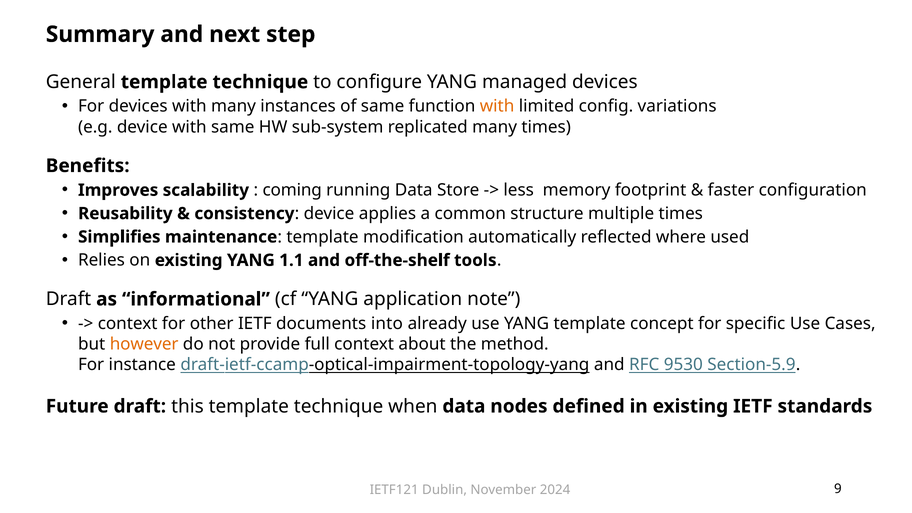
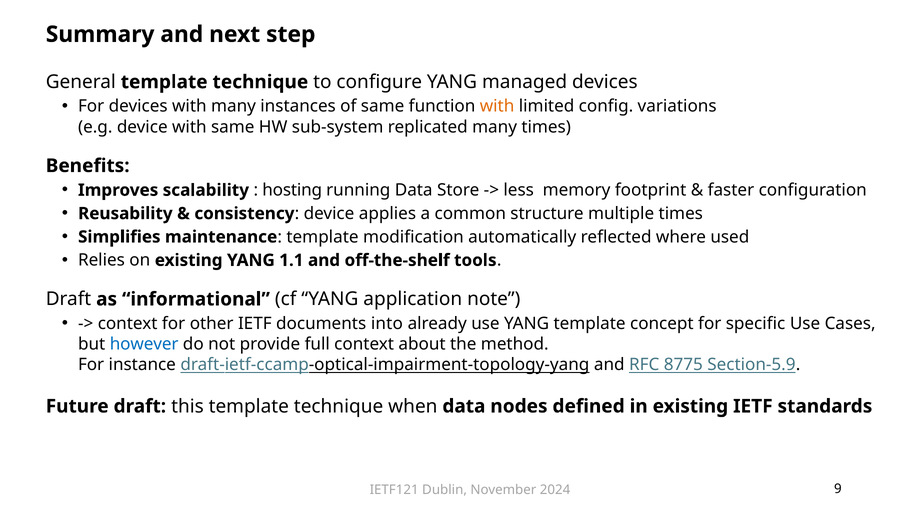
coming: coming -> hosting (292, 190)
however colour: orange -> blue (144, 344)
9530: 9530 -> 8775 (683, 365)
